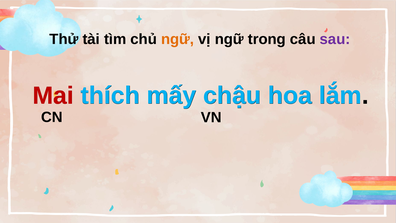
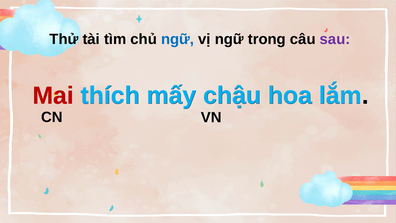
ngữ colour: orange -> blue (178, 39)
